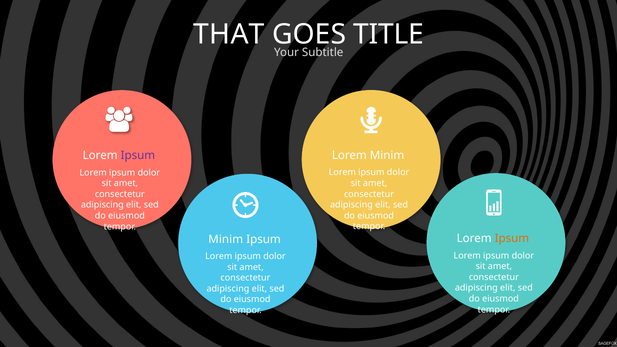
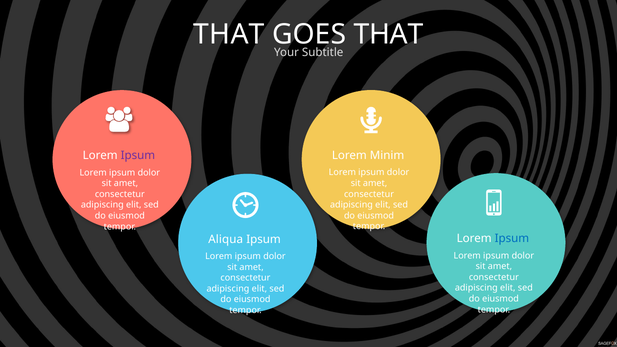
TITLE: TITLE -> THAT (389, 34)
Ipsum colour: orange -> blue (512, 239)
Minim: Minim -> Aliqua (226, 239)
